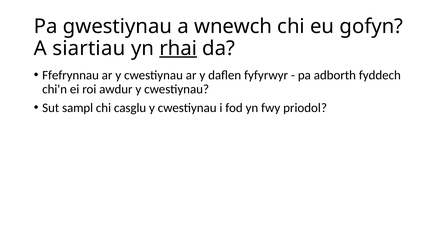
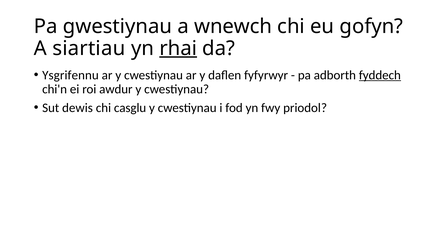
Ffefrynnau: Ffefrynnau -> Ysgrifennu (70, 75)
fyddech underline: none -> present (380, 75)
sampl: sampl -> dewis (78, 108)
